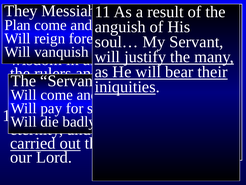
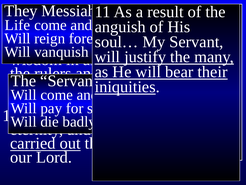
Plan: Plan -> Life (17, 25)
